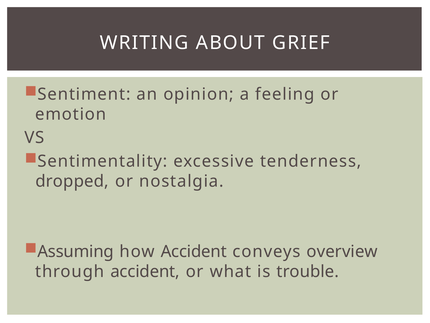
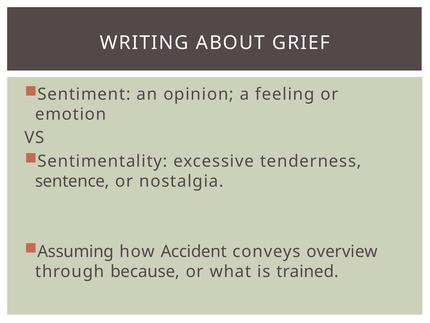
dropped: dropped -> sentence (72, 181)
through accident: accident -> because (145, 271)
trouble: trouble -> trained (308, 271)
